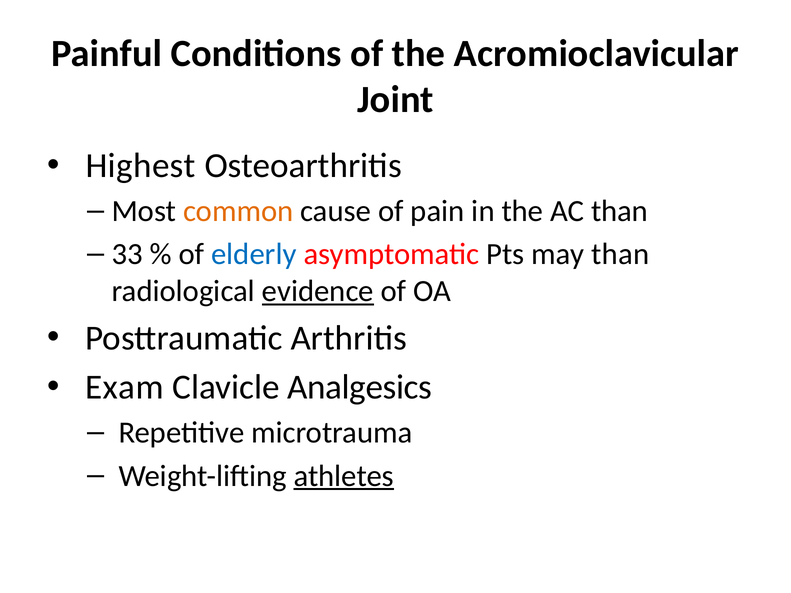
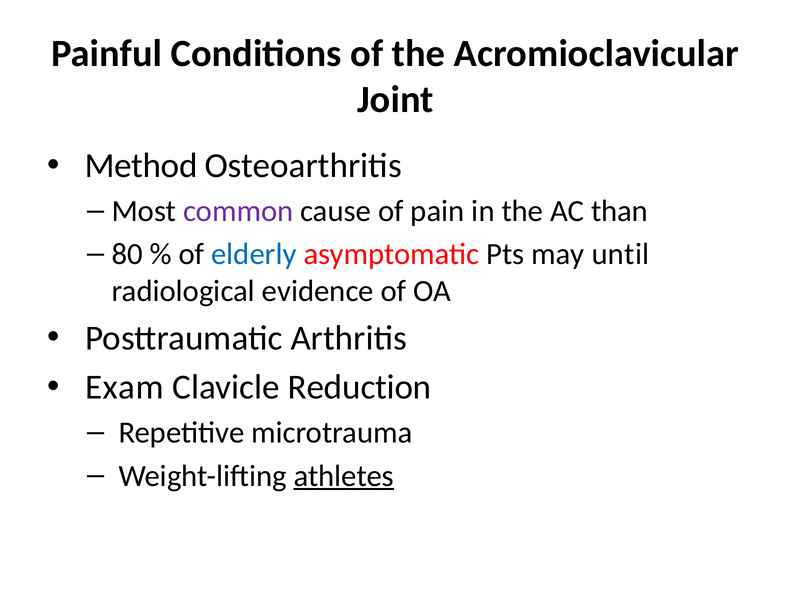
Highest: Highest -> Method (141, 166)
common colour: orange -> purple (238, 211)
33: 33 -> 80 (127, 254)
may than: than -> until (620, 254)
evidence underline: present -> none (318, 291)
Analgesics: Analgesics -> Reduction (360, 388)
